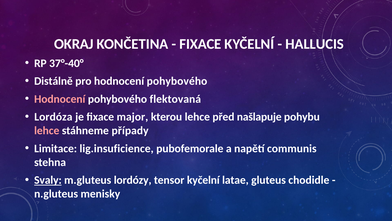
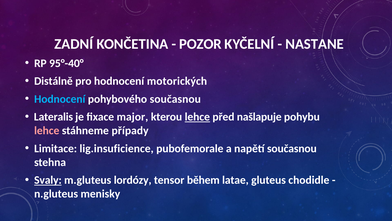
OKRAJ: OKRAJ -> ZADNÍ (74, 44)
FIXACE: FIXACE -> POZOR (200, 44)
HALLUCIS: HALLUCIS -> NASTANE (315, 44)
37°-40°: 37°-40° -> 95°-40° (66, 63)
pro hodnocení pohybového: pohybového -> motorických (177, 81)
Hodnocení colour: pink -> light blue (60, 99)
pohybového flektovaná: flektovaná -> současnou (175, 99)
Lordóza: Lordóza -> Lateralis (53, 117)
lehce underline: none -> present (197, 117)
napětí communis: communis -> současnou (292, 148)
tensor kyčelní: kyčelní -> během (203, 180)
